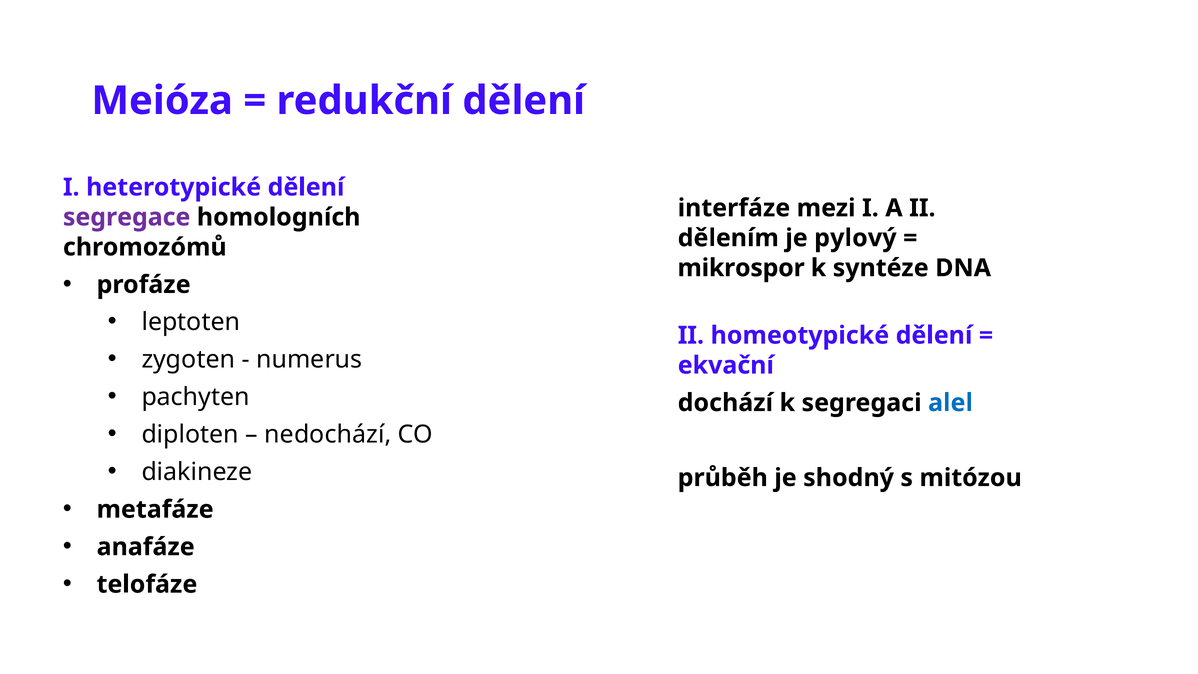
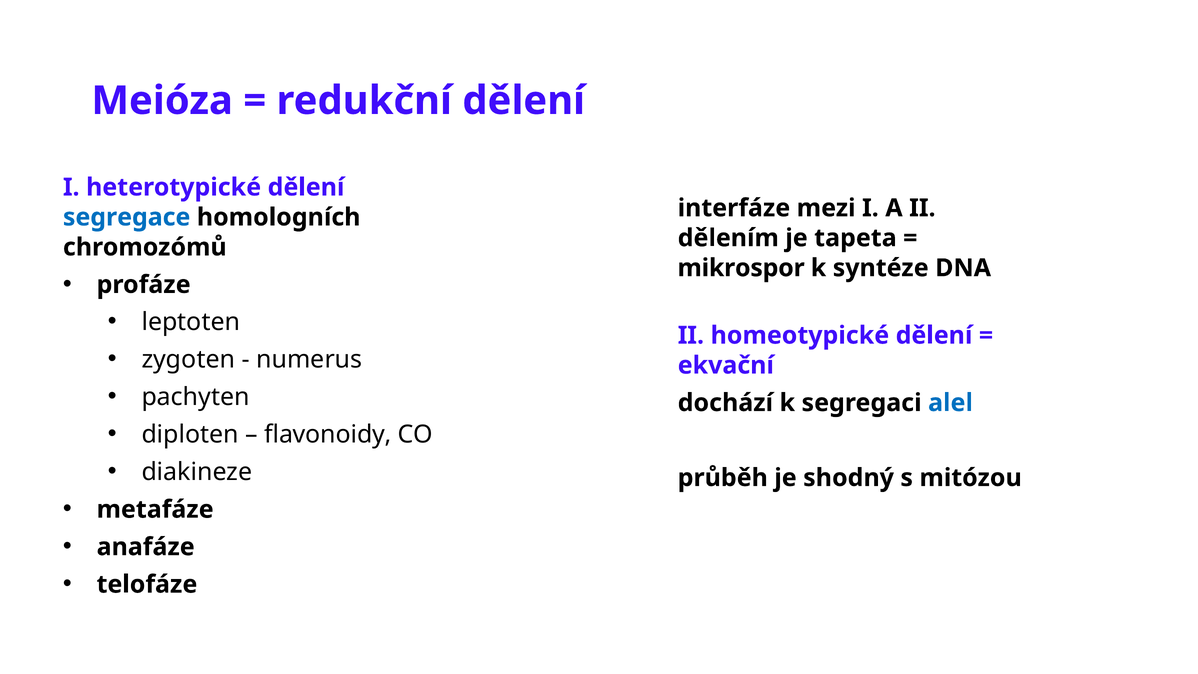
segregace colour: purple -> blue (127, 217)
pylový: pylový -> tapeta (855, 238)
nedochází: nedochází -> flavonoidy (328, 434)
